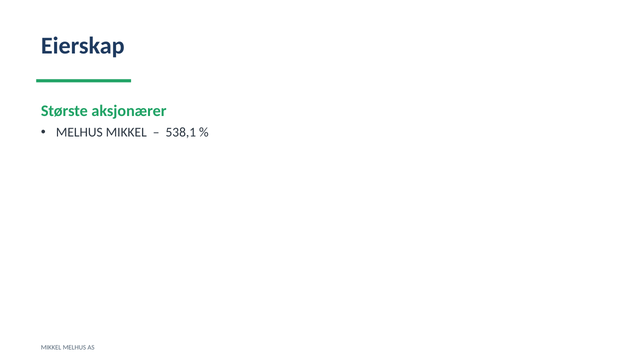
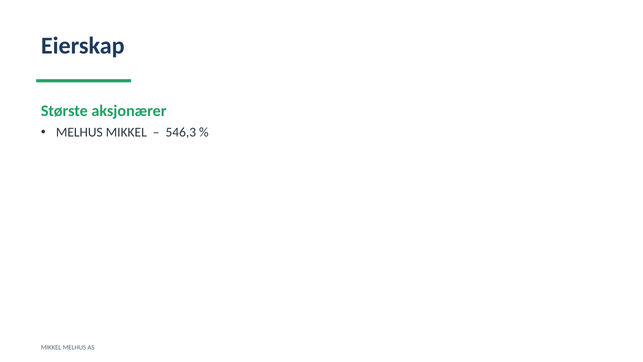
538,1: 538,1 -> 546,3 (181, 132)
